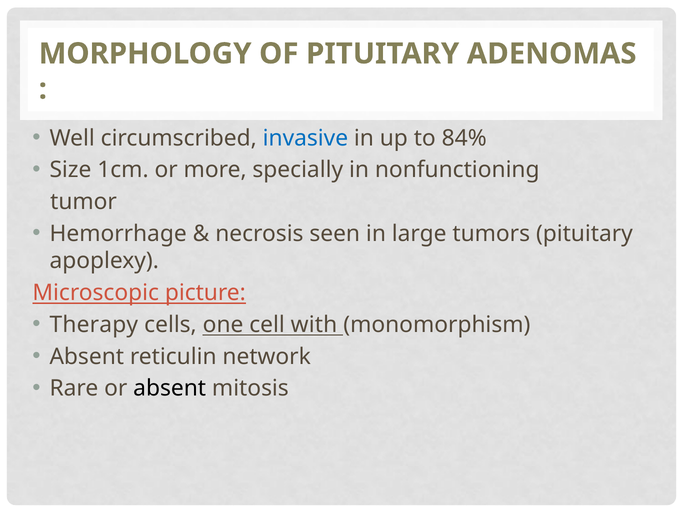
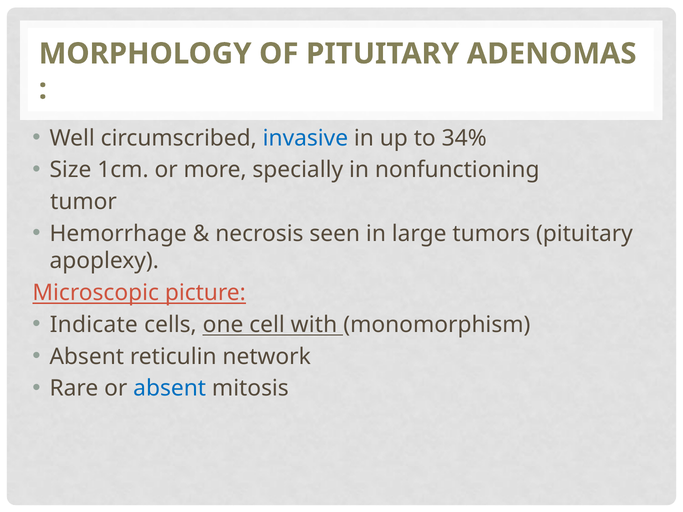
84%: 84% -> 34% (464, 138)
Therapy: Therapy -> Indicate (94, 325)
absent colour: black -> blue (170, 389)
